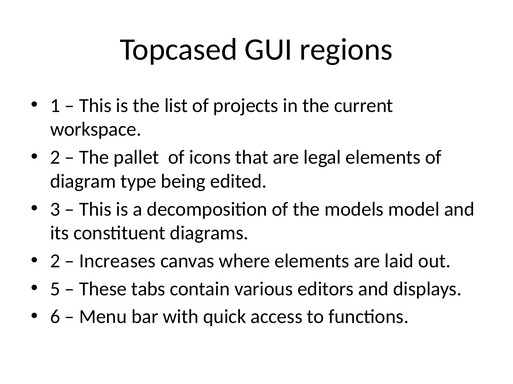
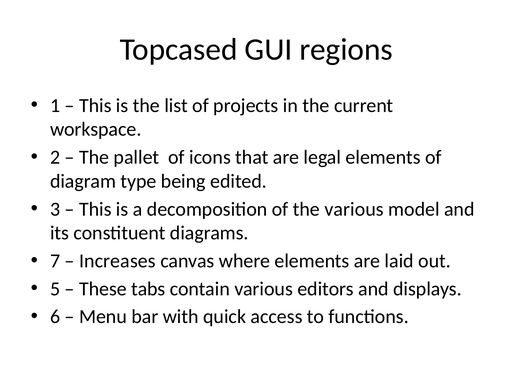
the models: models -> various (354, 210)
2: 2 -> 7 (55, 261)
